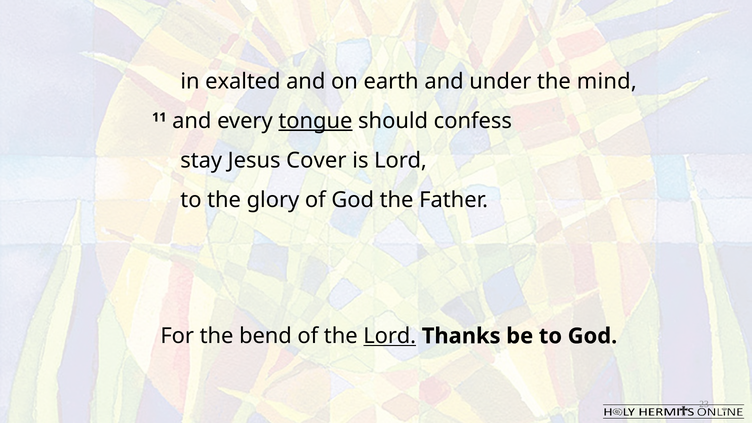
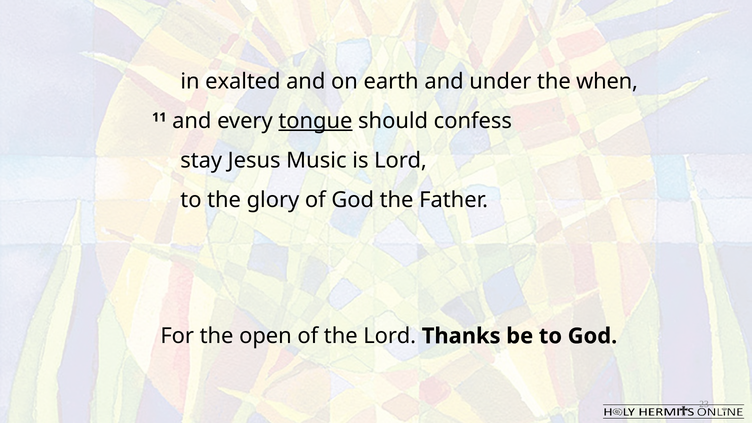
mind: mind -> when (607, 81)
Cover: Cover -> Music (316, 160)
bend: bend -> open (265, 336)
Lord underline: present -> none (390, 336)
